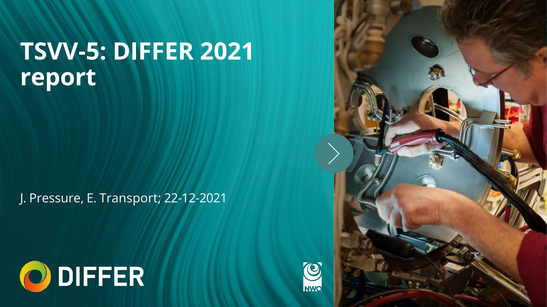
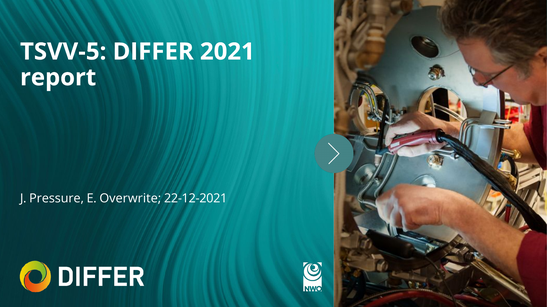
Transport: Transport -> Overwrite (130, 199)
